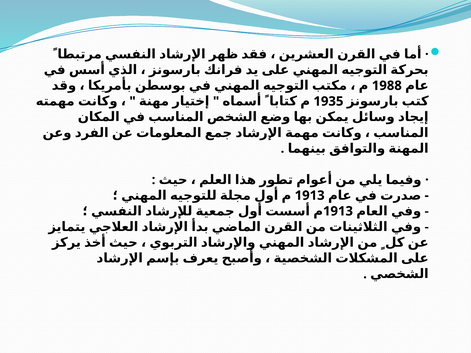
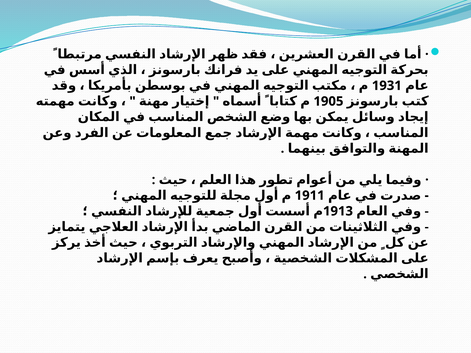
1988: 1988 -> 1931 (387, 86)
1935: 1935 -> 1905 (328, 101)
1913: 1913 -> 1911 (310, 196)
